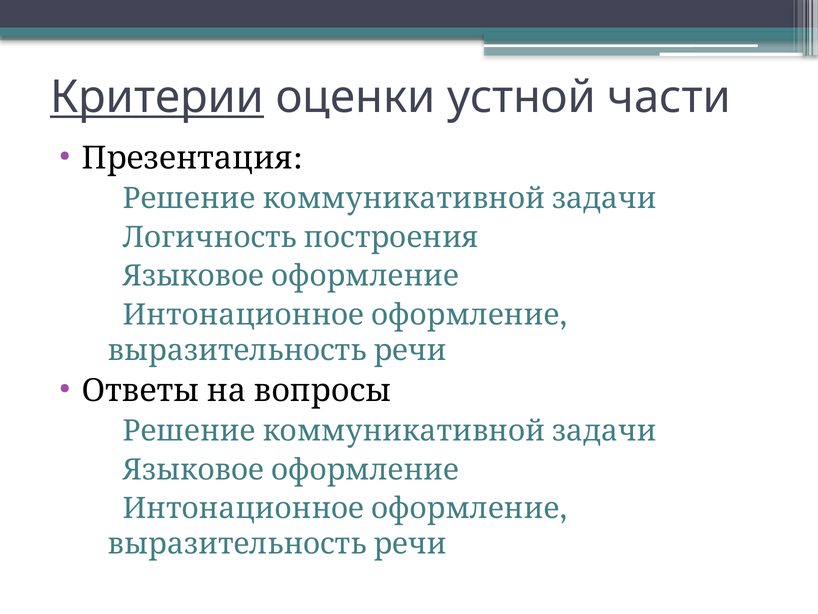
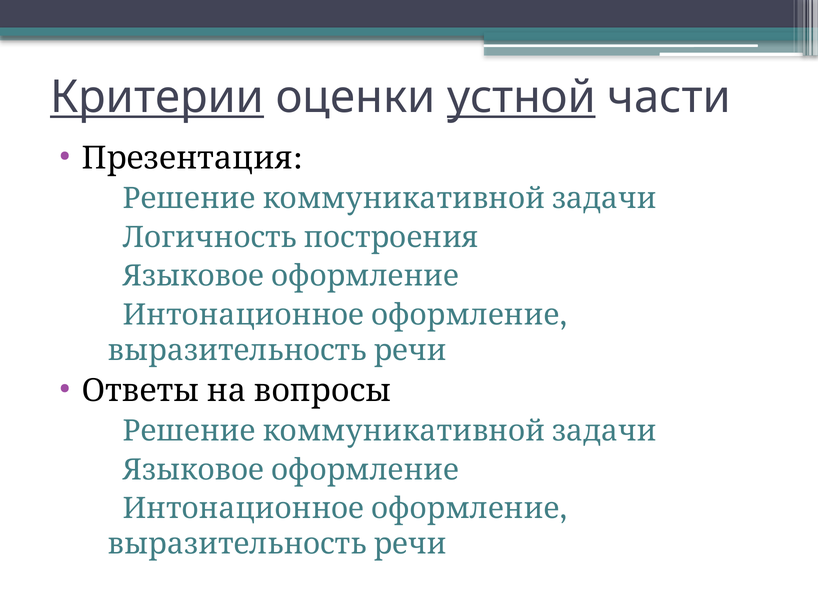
устной underline: none -> present (521, 97)
